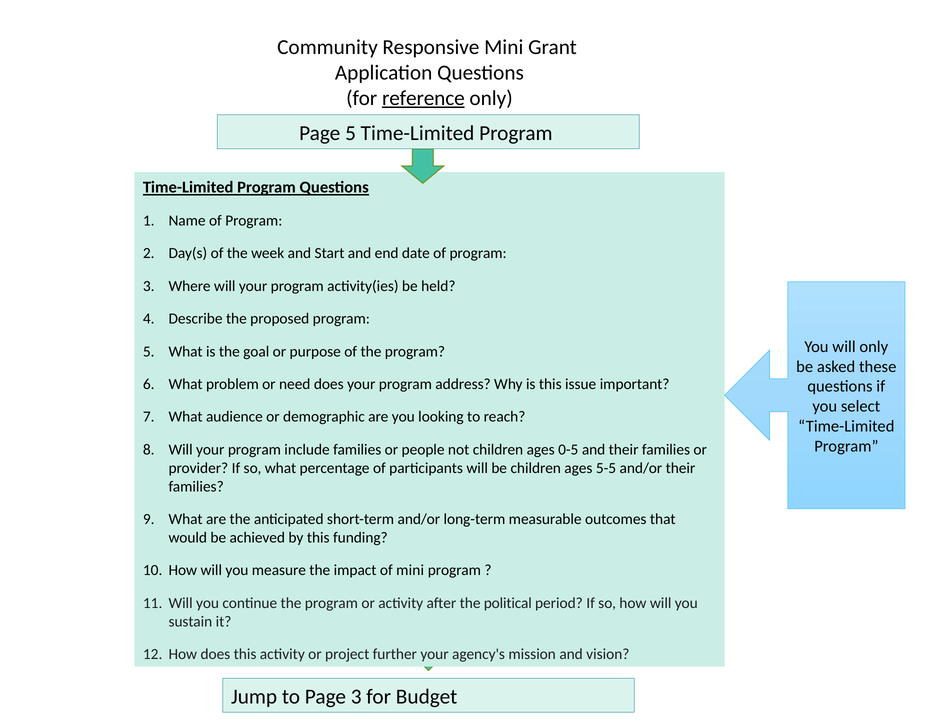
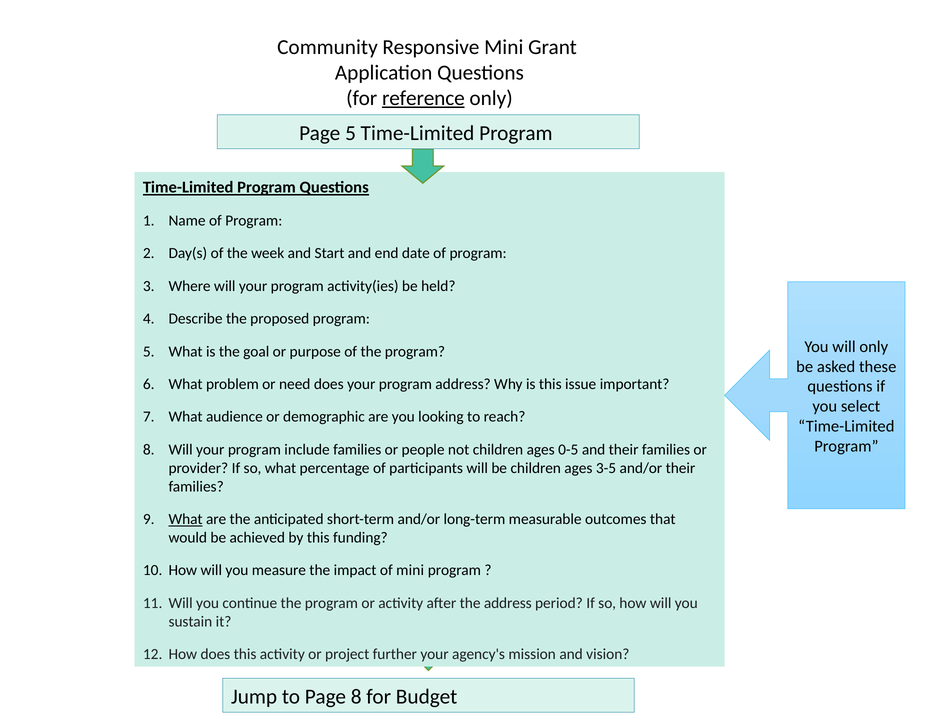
5-5: 5-5 -> 3-5 (606, 468)
What underline: none -> present (186, 519)
the political: political -> address (508, 603)
Page 3: 3 -> 8 (356, 697)
